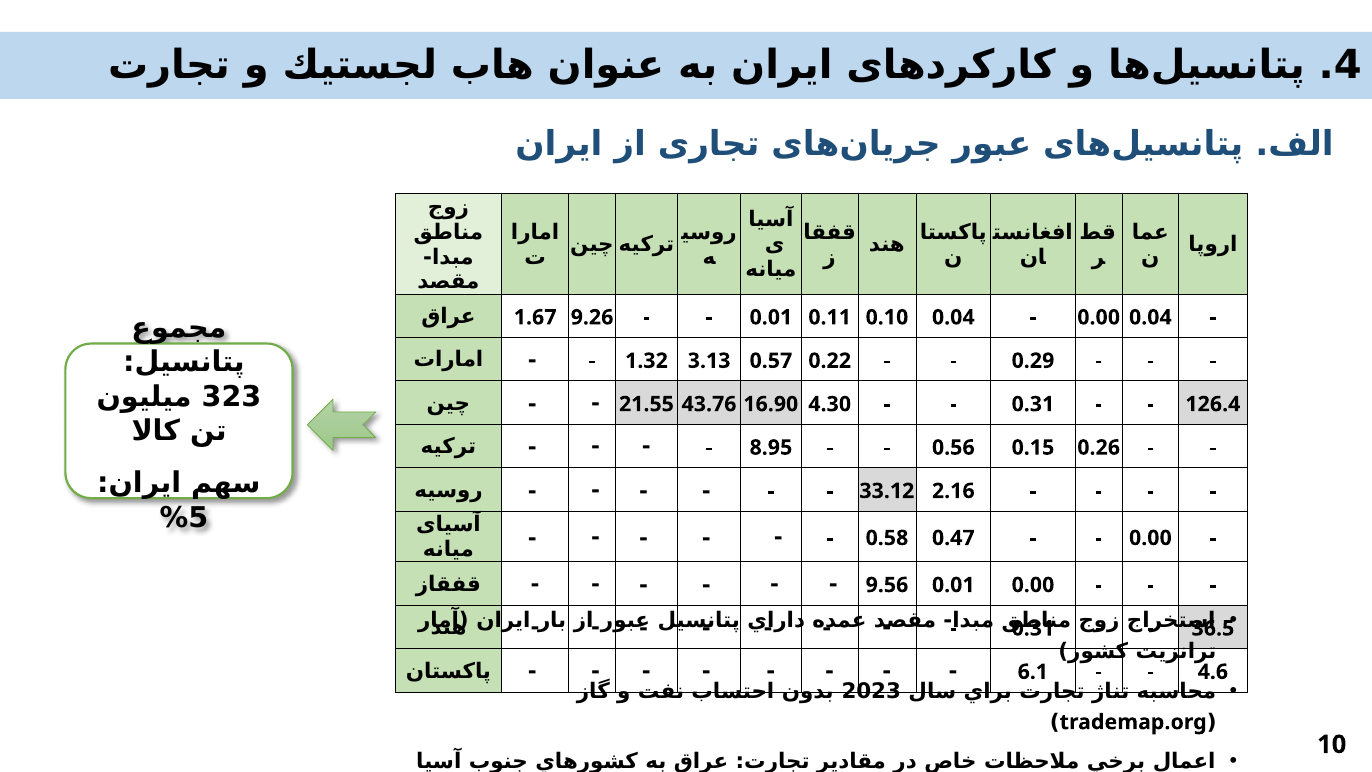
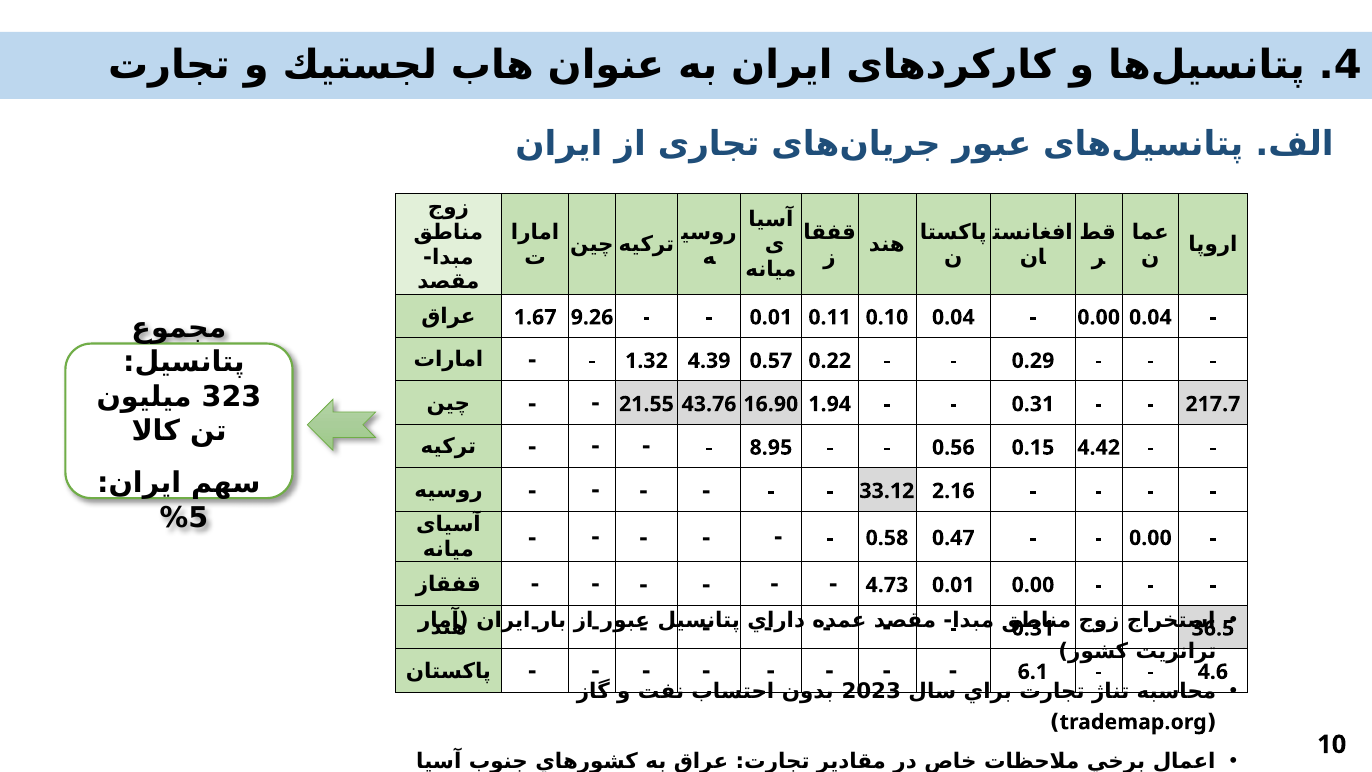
3.13: 3.13 -> 4.39 (709, 361)
4.30: 4.30 -> 1.94 (830, 404)
126.4: 126.4 -> 217.7 (1213, 404)
0.26: 0.26 -> 4.42 (1099, 447)
9.56: 9.56 -> 4.73 (887, 585)
